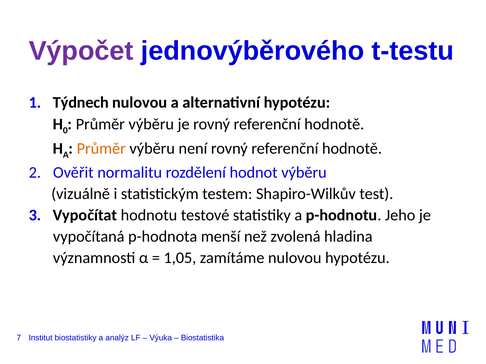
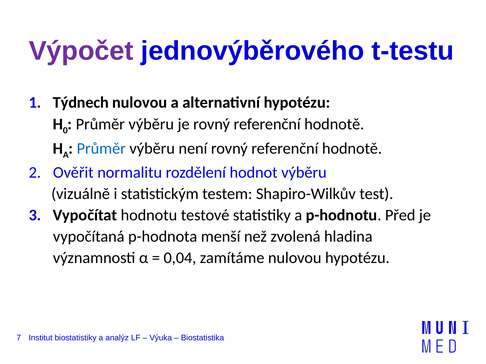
Průměr colour: orange -> blue (101, 149)
Jeho: Jeho -> Před (400, 215)
1,05: 1,05 -> 0,04 (180, 258)
